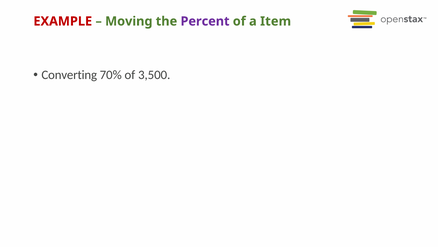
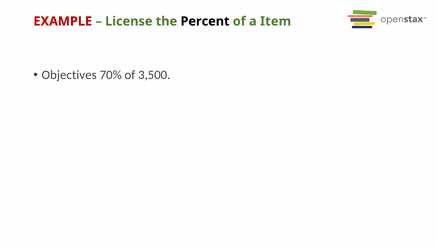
Moving: Moving -> License (129, 21)
Percent colour: purple -> black (205, 21)
Converting: Converting -> Objectives (69, 75)
